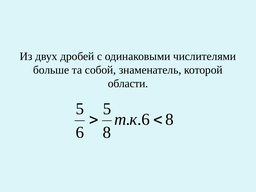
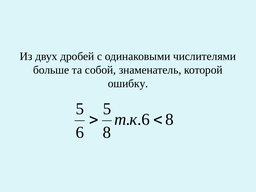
области: области -> ошибку (128, 84)
